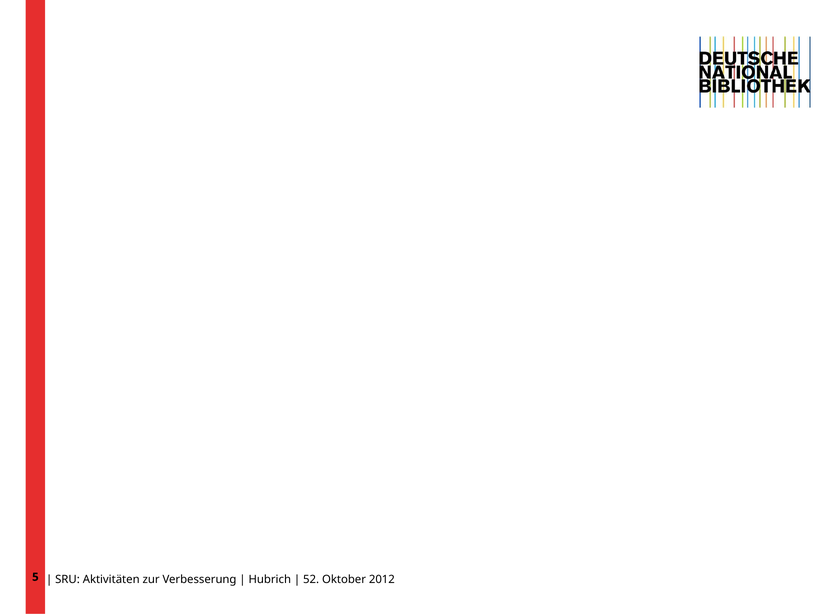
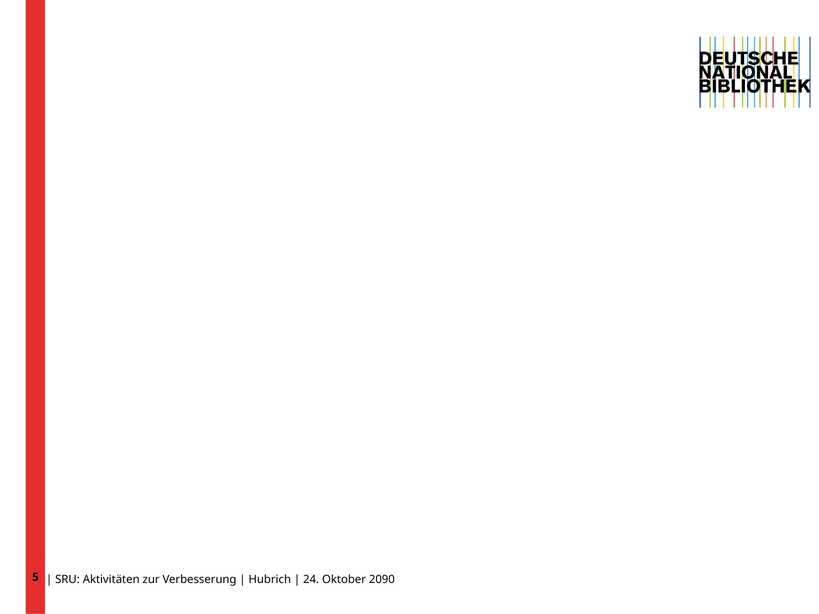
52: 52 -> 24 (311, 580)
2012: 2012 -> 2090 (382, 580)
